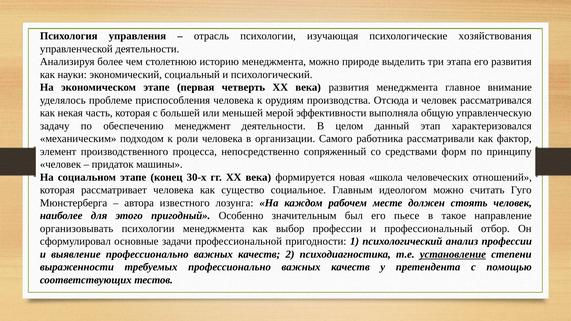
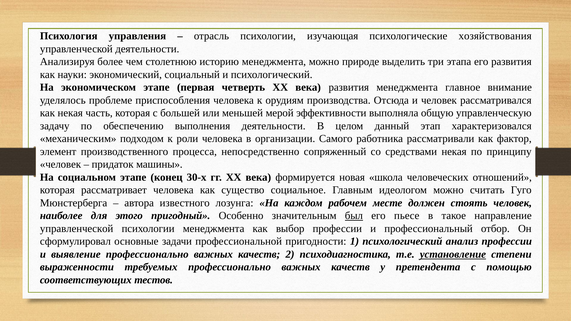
менеджмент: менеджмент -> выполнения (203, 126)
средствами форм: форм -> некая (454, 152)
был underline: none -> present (354, 216)
организовывать: организовывать -> управленческой (77, 229)
